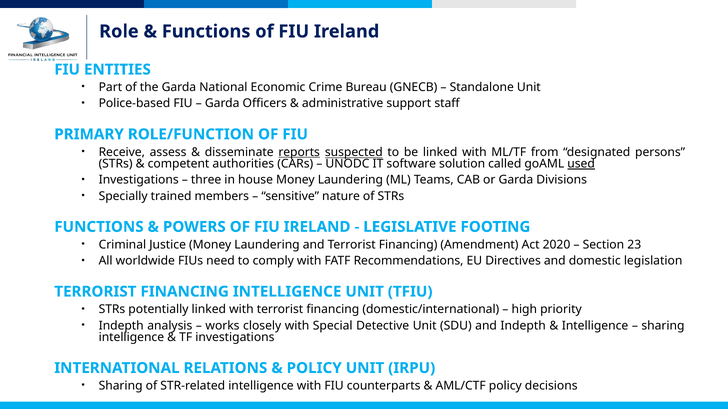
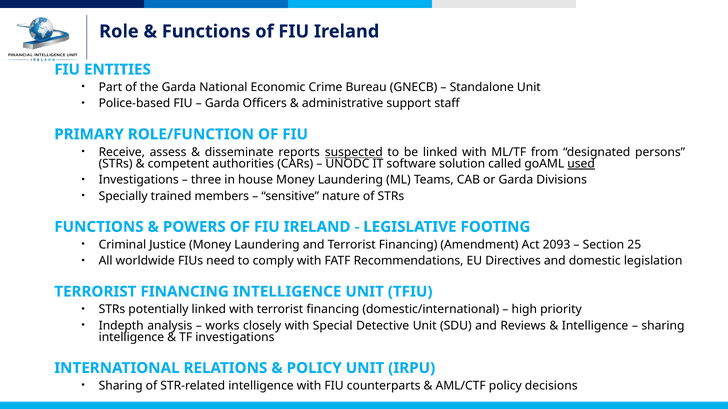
reports underline: present -> none (299, 152)
2020: 2020 -> 2093 (556, 245)
23: 23 -> 25 (634, 245)
and Indepth: Indepth -> Reviews (523, 326)
